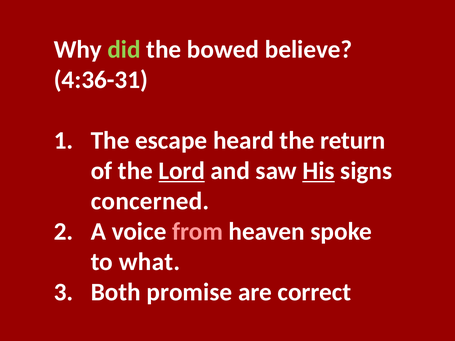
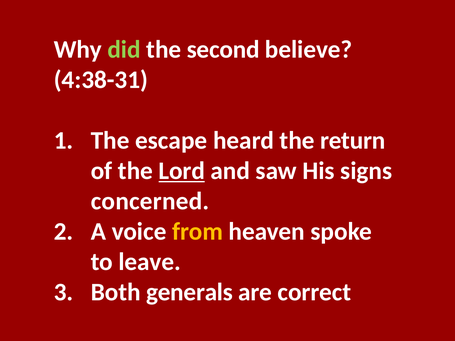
bowed: bowed -> second (223, 50)
4:36-31: 4:36-31 -> 4:38-31 (101, 80)
His underline: present -> none (319, 171)
from colour: pink -> yellow (198, 232)
what: what -> leave (150, 262)
promise: promise -> generals (190, 292)
